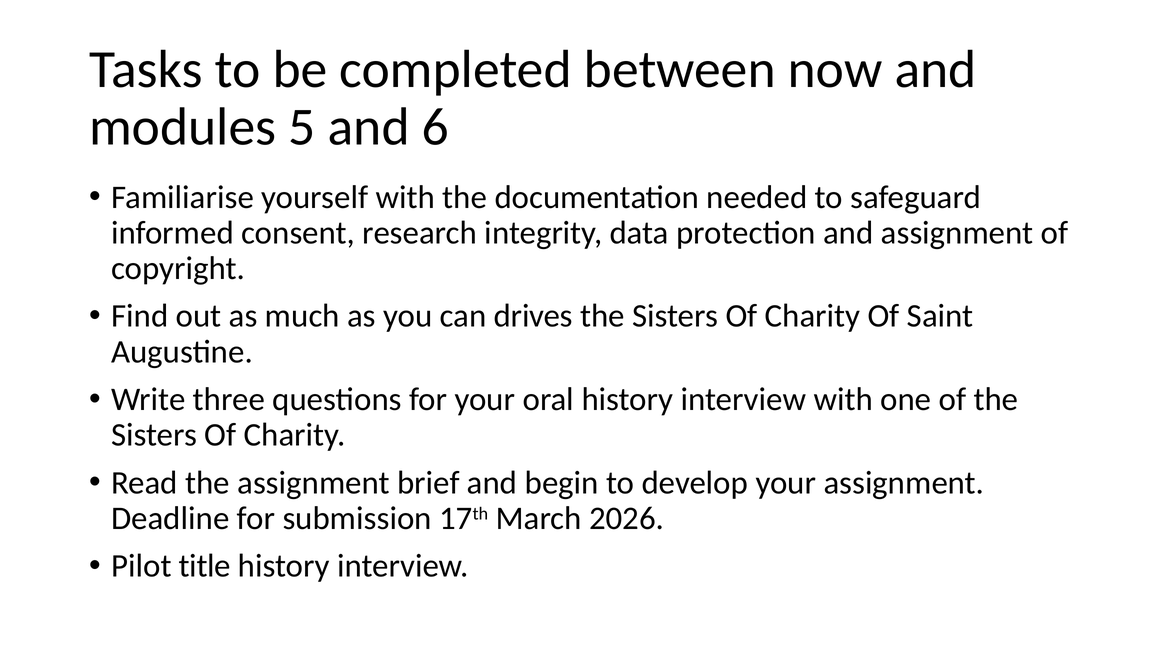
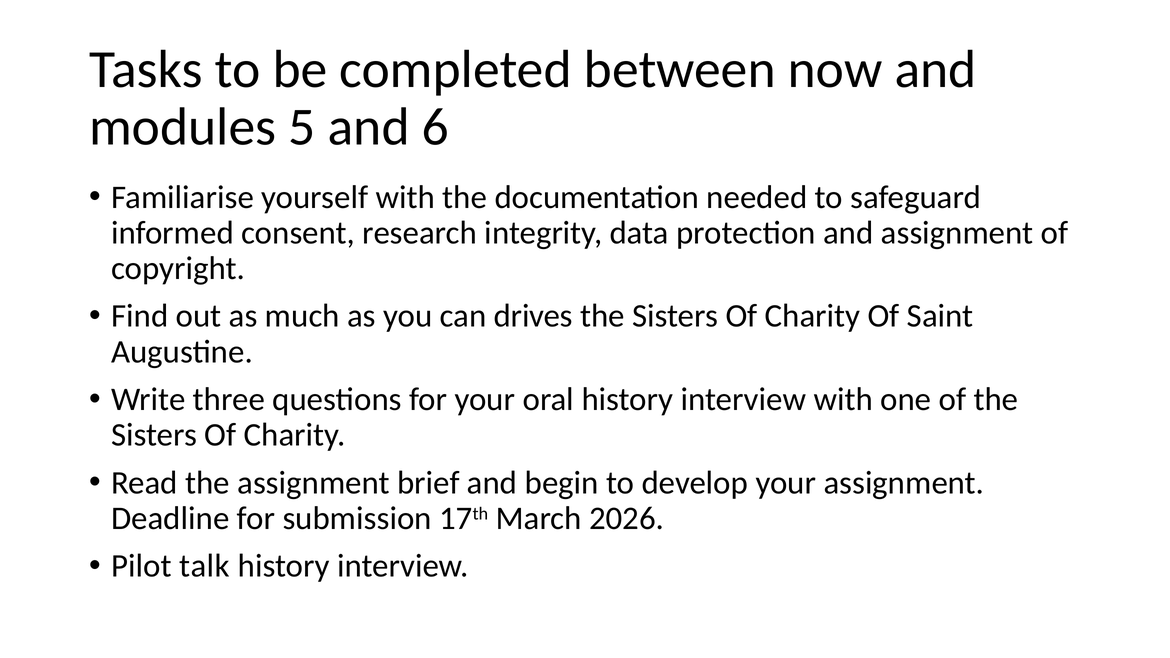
title: title -> talk (204, 566)
